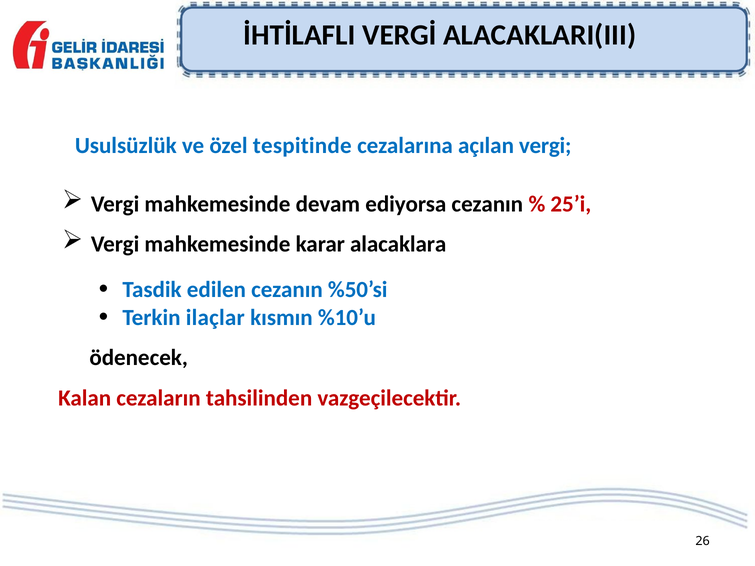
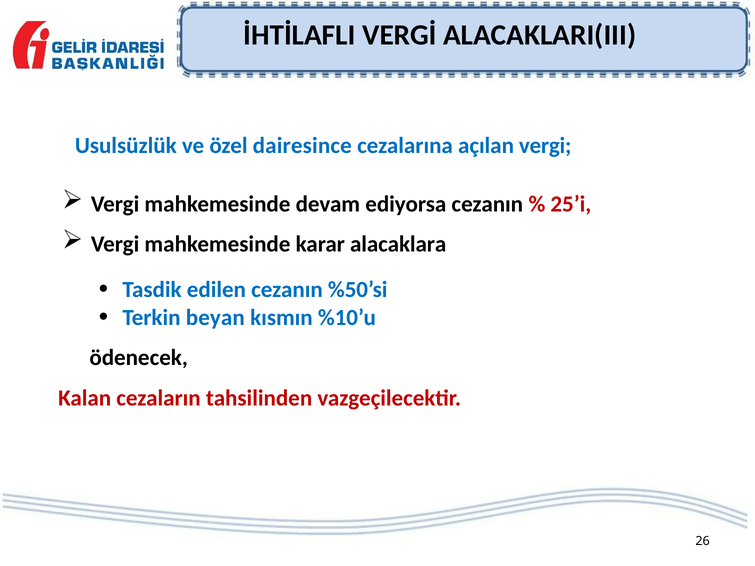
tespitinde: tespitinde -> dairesince (302, 146)
ilaçlar: ilaçlar -> beyan (215, 318)
